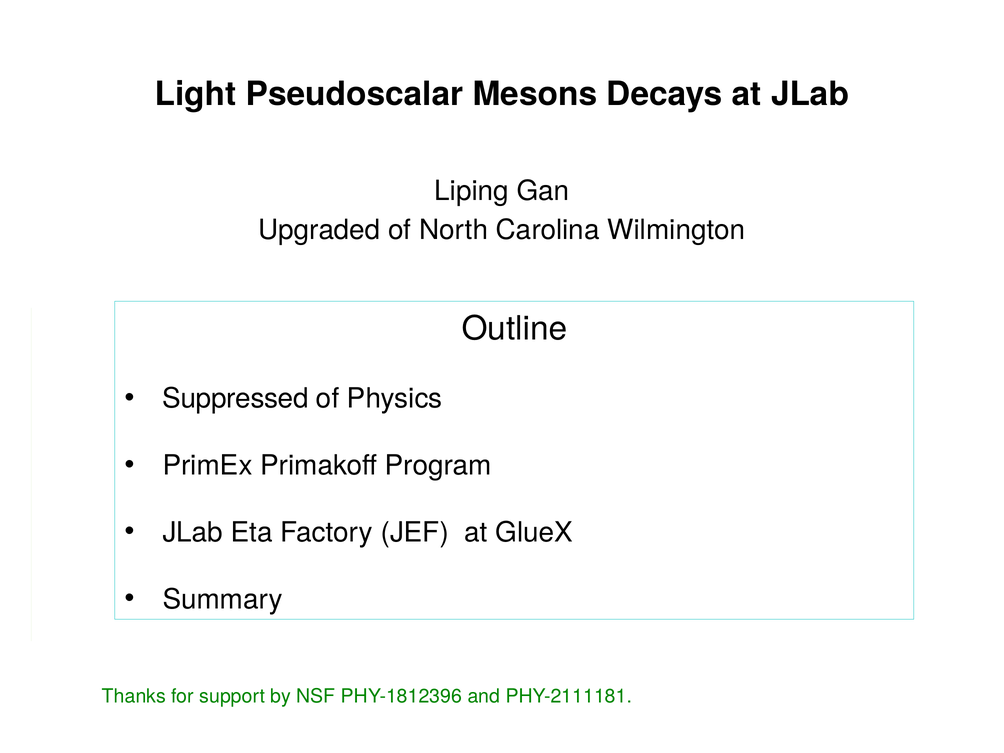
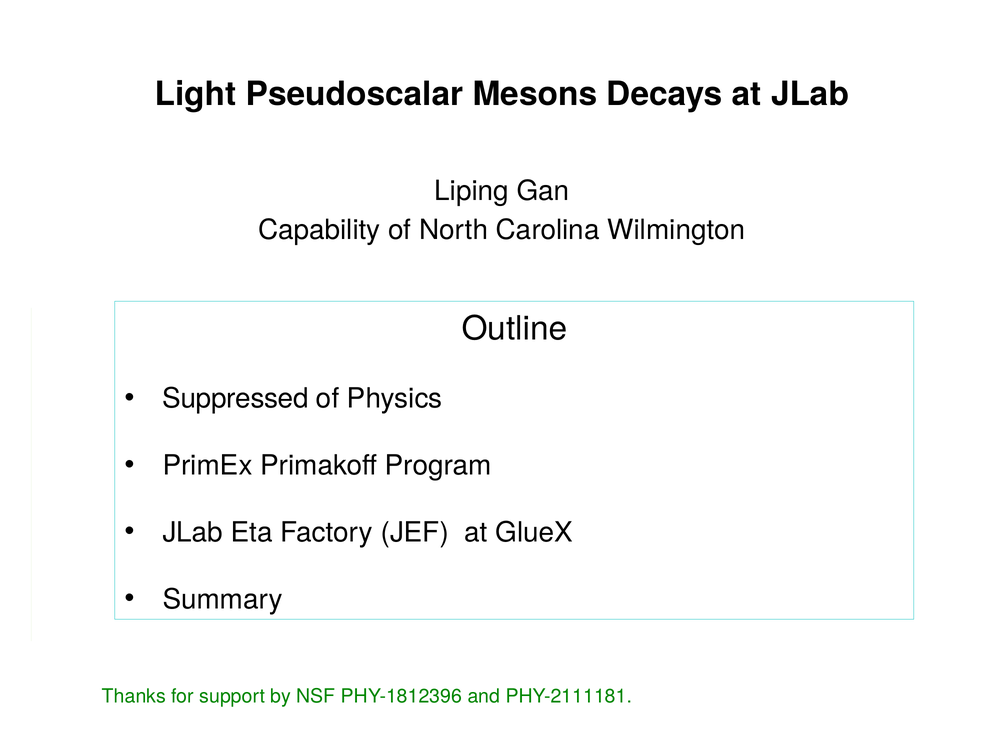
Upgraded: Upgraded -> Capability (319, 230)
